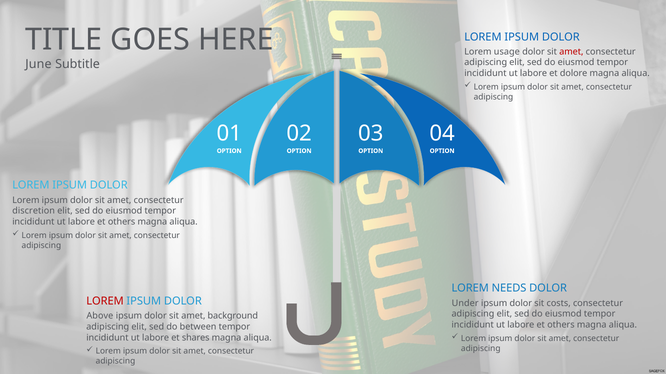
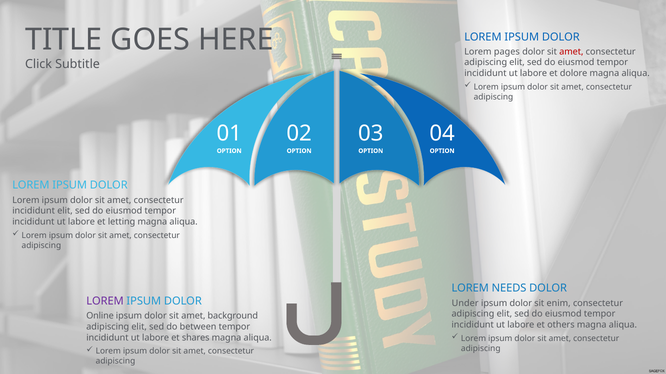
usage: usage -> pages (507, 52)
June: June -> Click (39, 64)
discretion: discretion -> incididunt (34, 211)
others: others -> letting (122, 222)
LOREM colour: red -> purple (105, 302)
costs: costs -> enim (559, 304)
Above: Above -> Online (100, 316)
